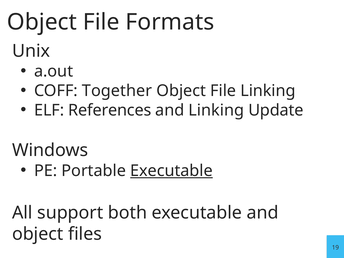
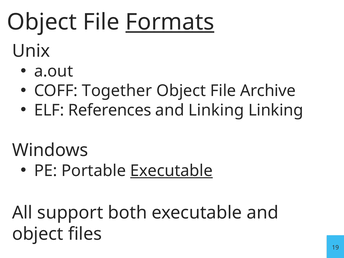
Formats underline: none -> present (170, 22)
File Linking: Linking -> Archive (268, 91)
Linking Update: Update -> Linking (276, 110)
